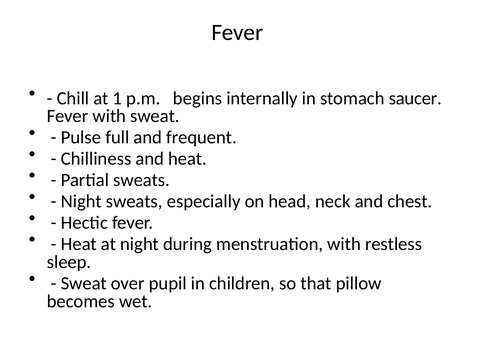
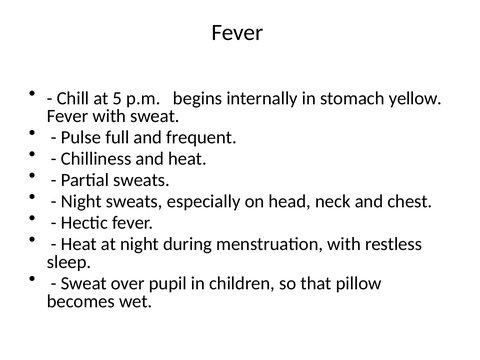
1: 1 -> 5 (117, 98)
saucer: saucer -> yellow (415, 98)
